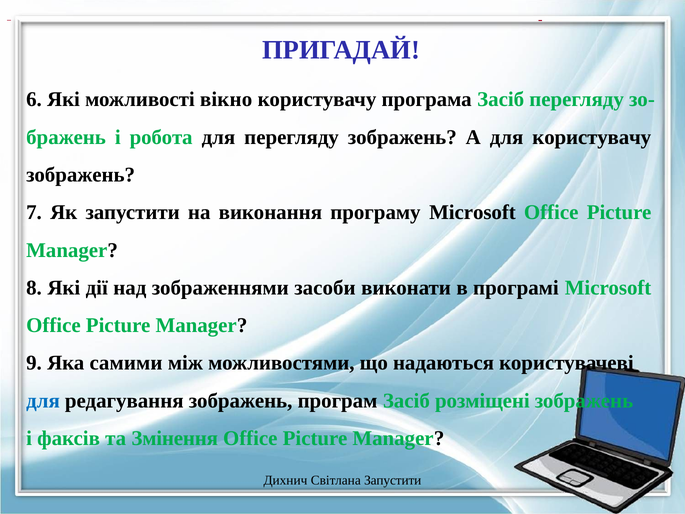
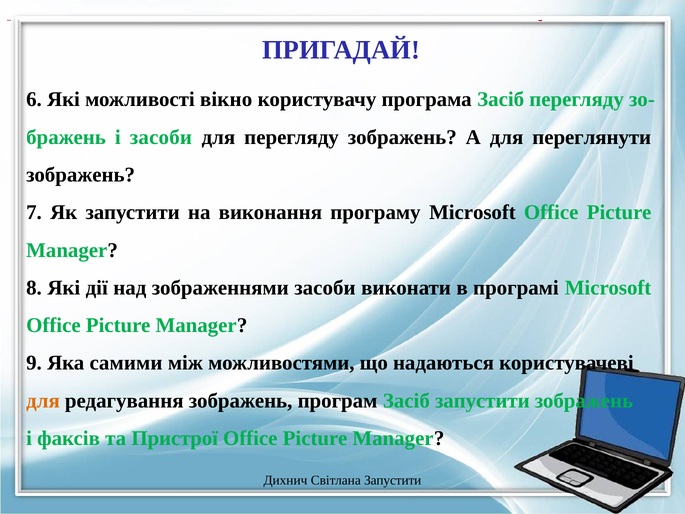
і робота: робота -> засоби (161, 137)
для користувачу: користувачу -> переглянути (592, 137)
для colour: blue -> orange (43, 401)
Засіб розміщені: розміщені -> запустити (482, 401)
Змінення: Змінення -> Пристрої (175, 438)
